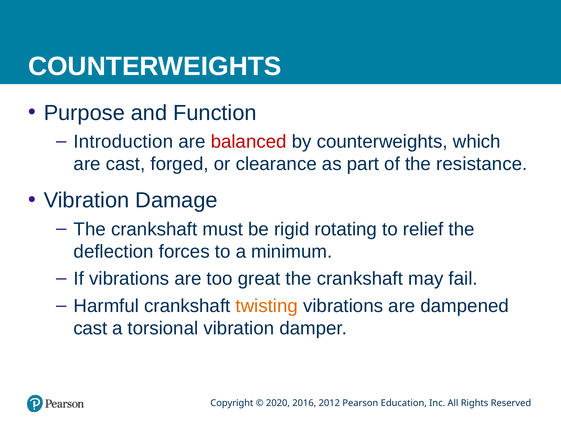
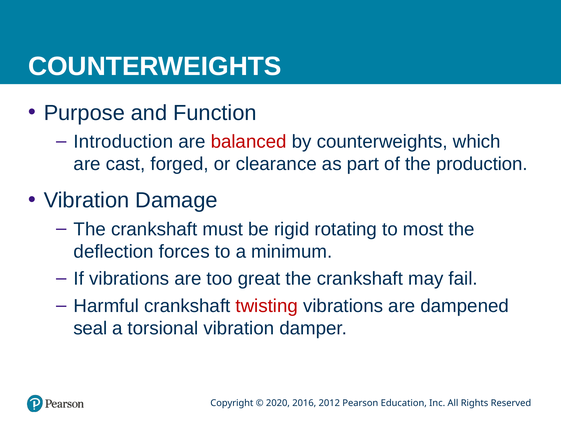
resistance: resistance -> production (482, 164)
relief: relief -> most (423, 229)
twisting colour: orange -> red (267, 306)
cast: cast -> seal (90, 328)
